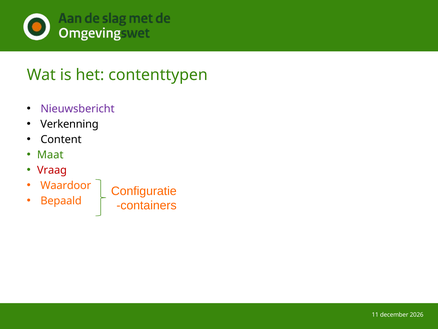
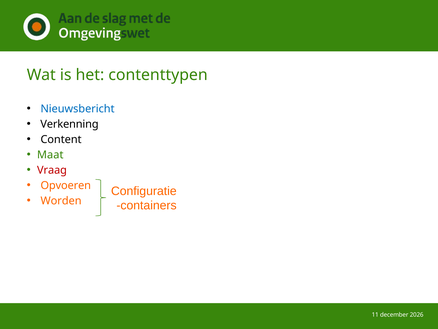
Nieuwsbericht colour: purple -> blue (78, 109)
Waardoor: Waardoor -> Opvoeren (66, 185)
Bepaald: Bepaald -> Worden (61, 201)
